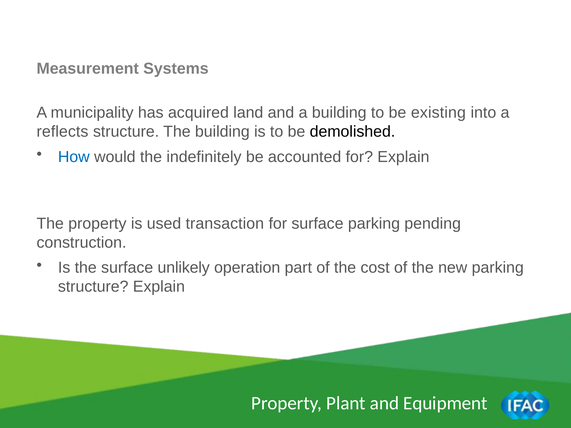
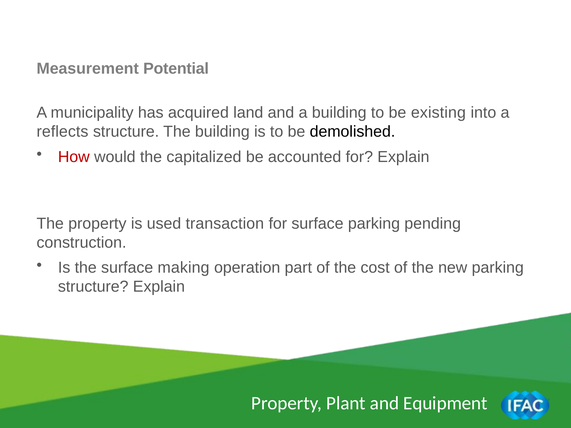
Systems: Systems -> Potential (176, 69)
How colour: blue -> red (74, 157)
indefinitely: indefinitely -> capitalized (204, 157)
unlikely: unlikely -> making (184, 268)
